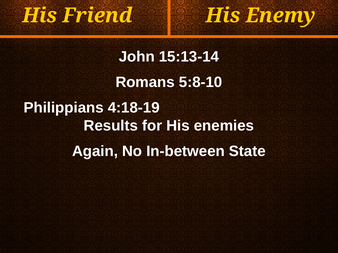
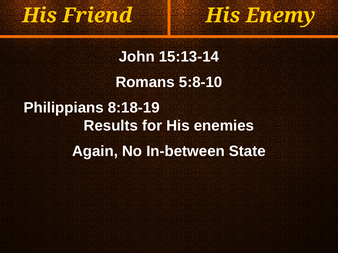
4:18-19: 4:18-19 -> 8:18-19 (134, 108)
